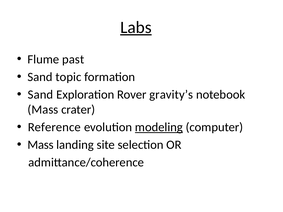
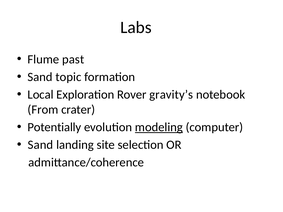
Labs underline: present -> none (136, 27)
Sand: Sand -> Local (41, 95)
Mass: Mass -> From (43, 110)
Reference: Reference -> Potentially (54, 127)
Mass: Mass -> Sand (40, 145)
